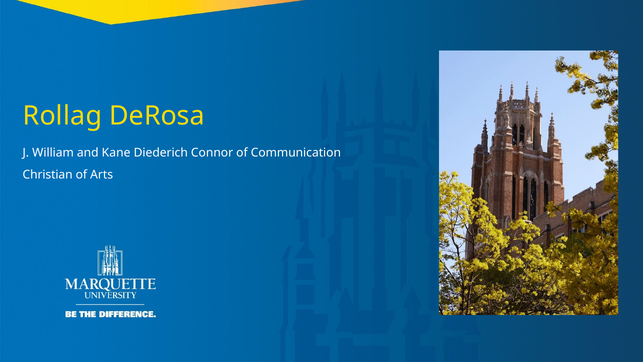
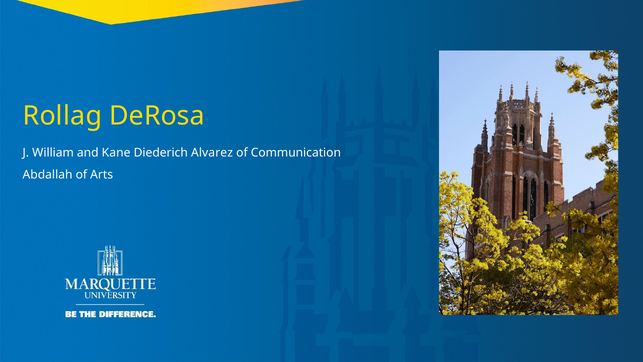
Connor: Connor -> Alvarez (212, 153)
Christian: Christian -> Abdallah (48, 175)
